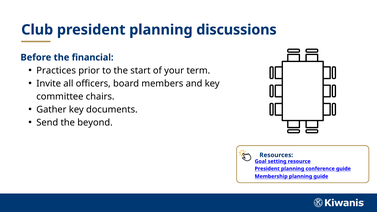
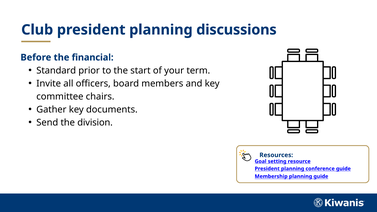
Practices: Practices -> Standard (56, 71)
beyond: beyond -> division (95, 123)
